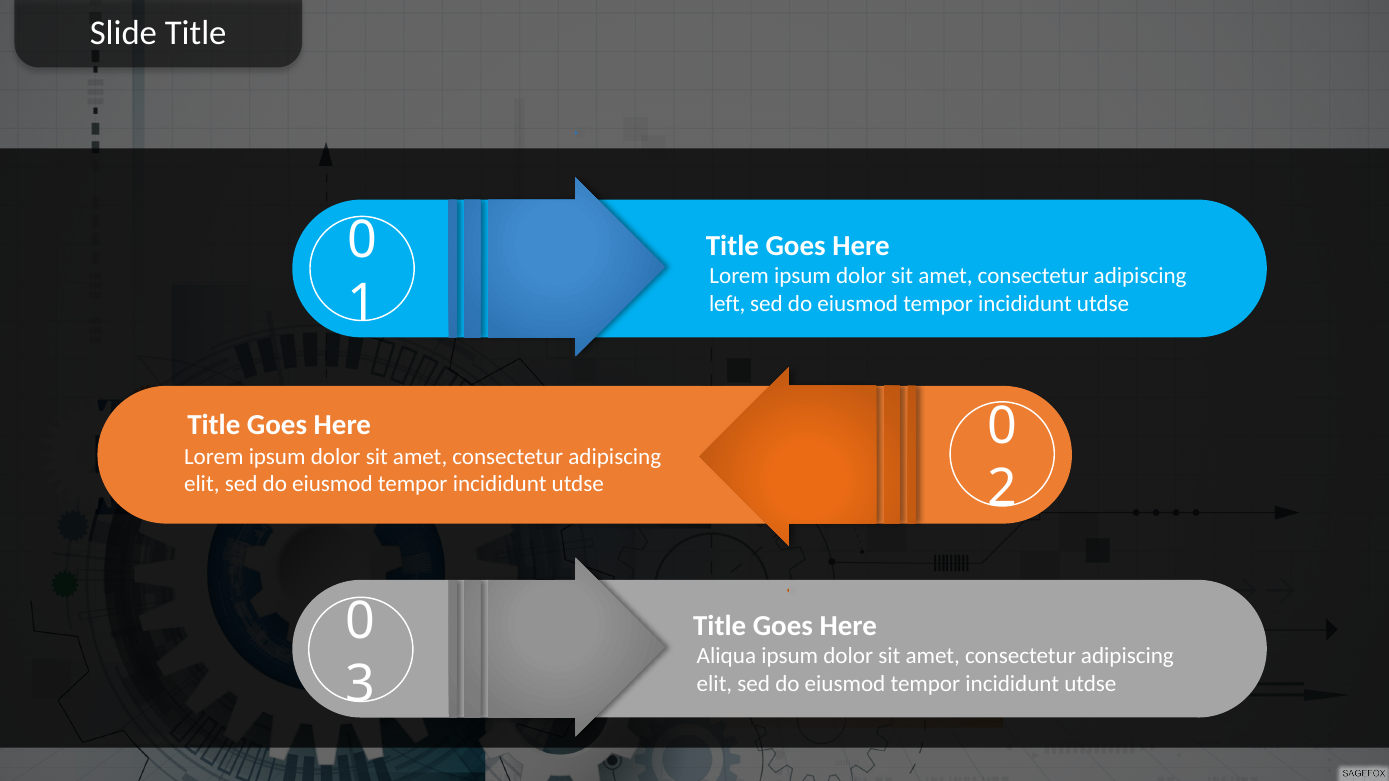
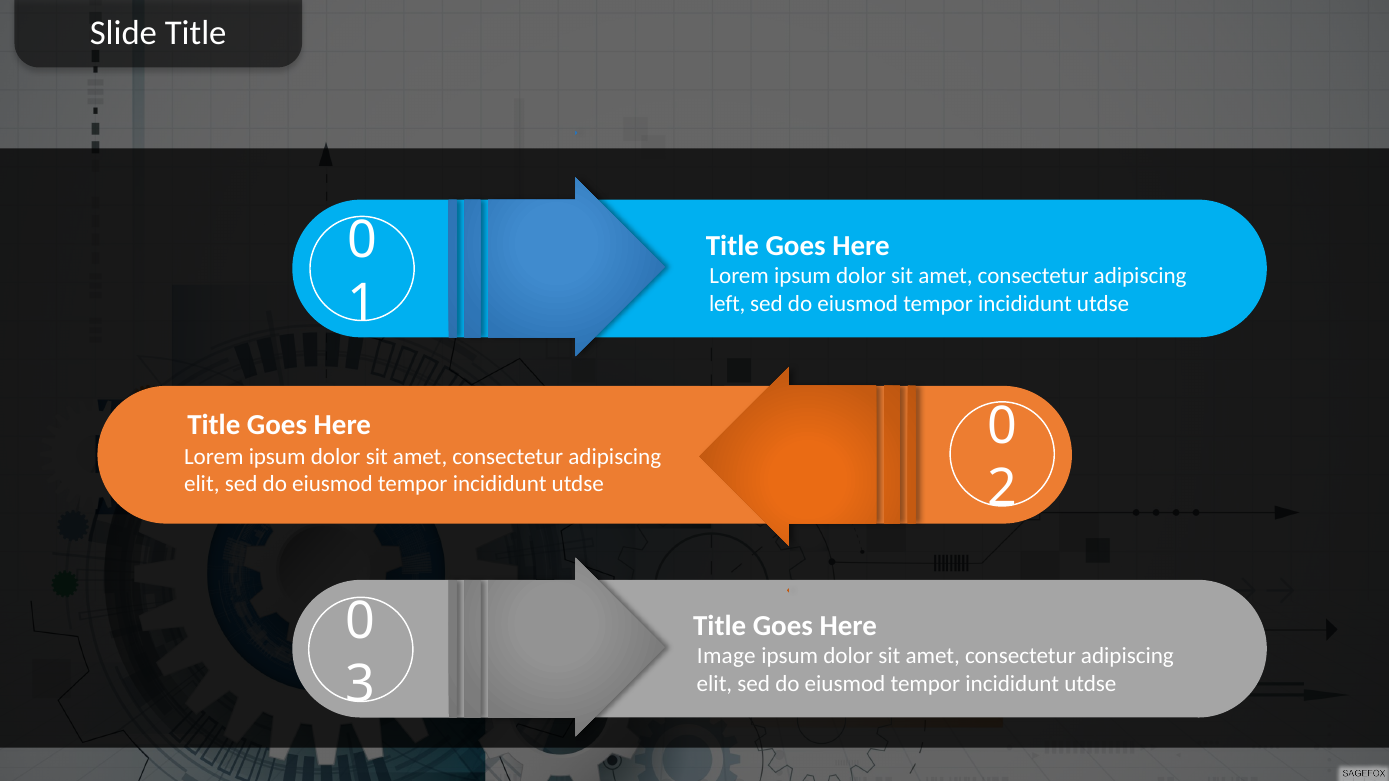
Aliqua: Aliqua -> Image (726, 657)
